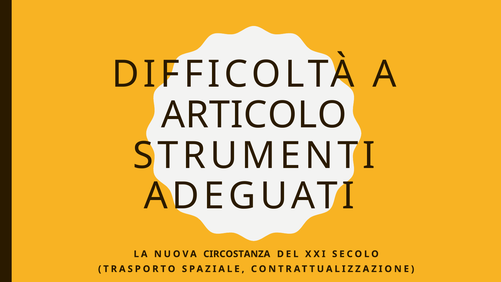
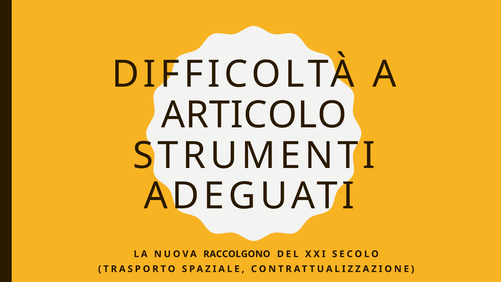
CIRCOSTANZA: CIRCOSTANZA -> RACCOLGONO (237, 254)
